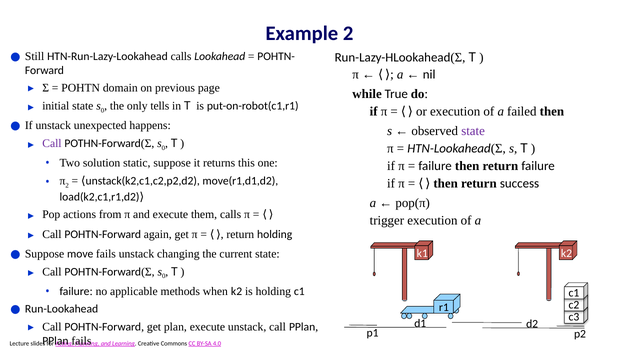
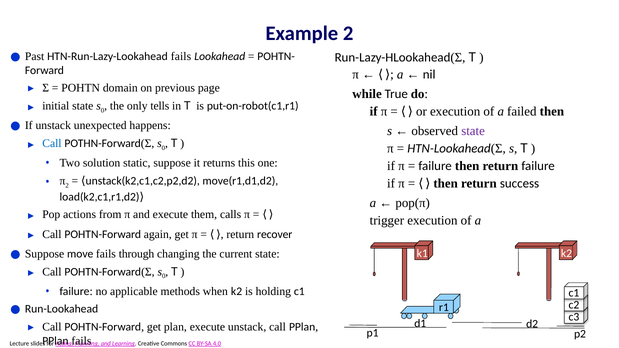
Still: Still -> Past (35, 56)
HTN-Run-Lazy-Lookahead calls: calls -> fails (181, 56)
Call colour: purple -> blue (52, 143)
holding: holding -> recover (275, 234)
fails unstack: unstack -> through (137, 254)
